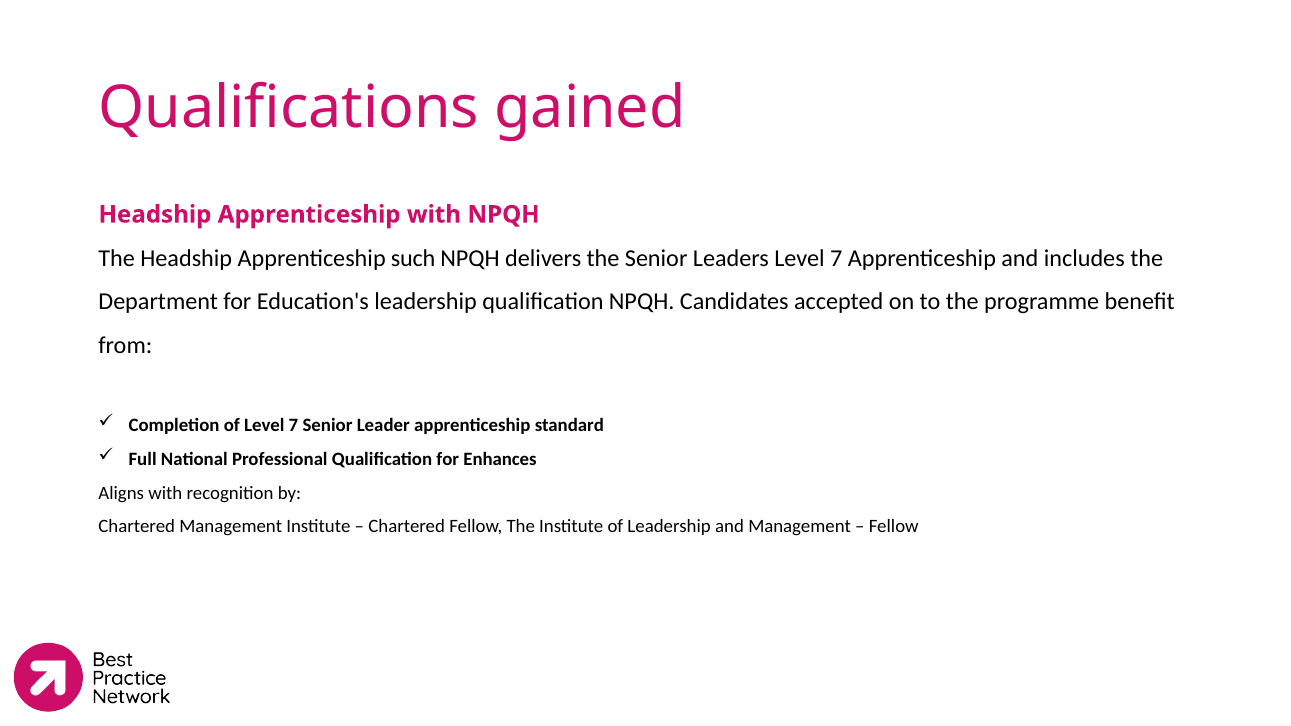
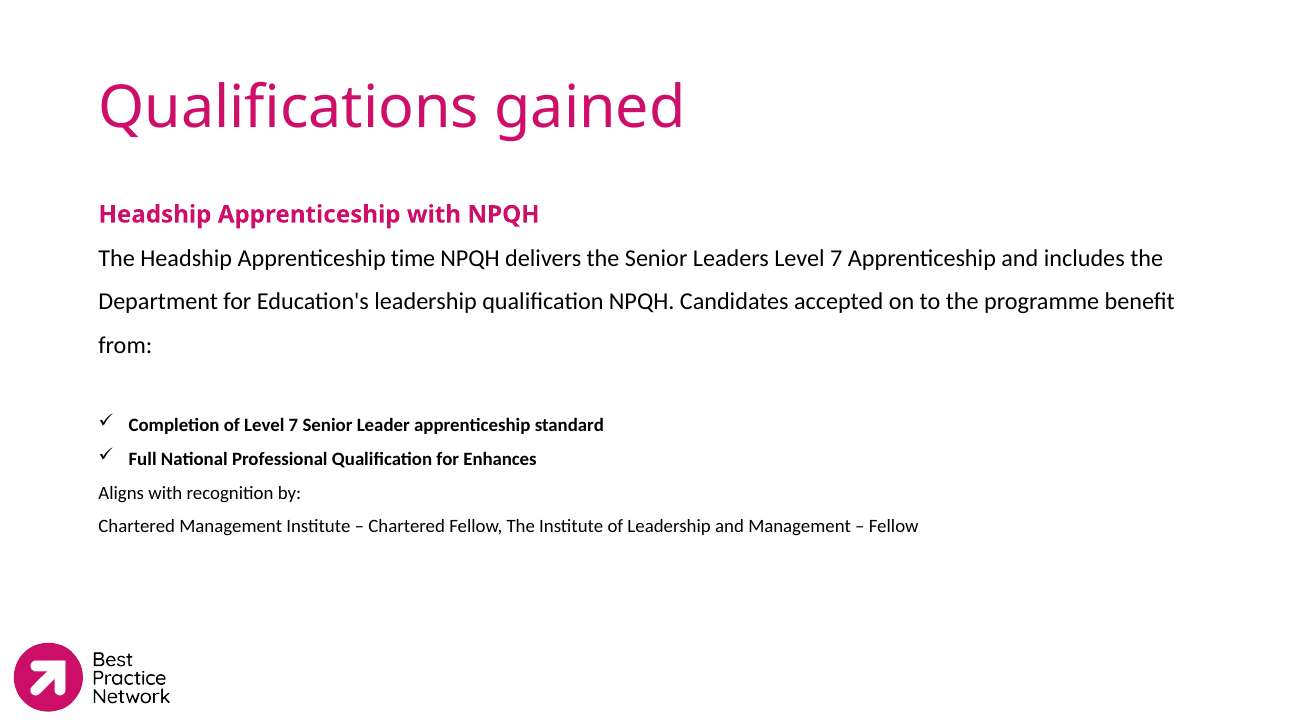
such: such -> time (413, 258)
